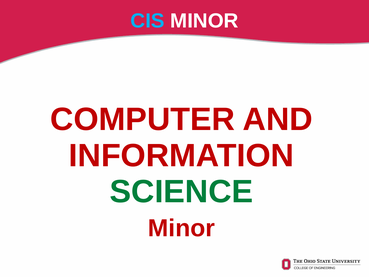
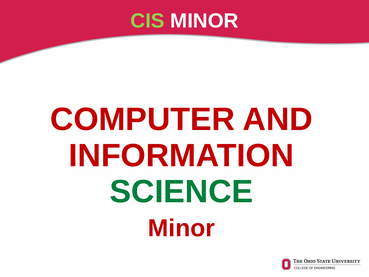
CIS colour: light blue -> light green (148, 21)
